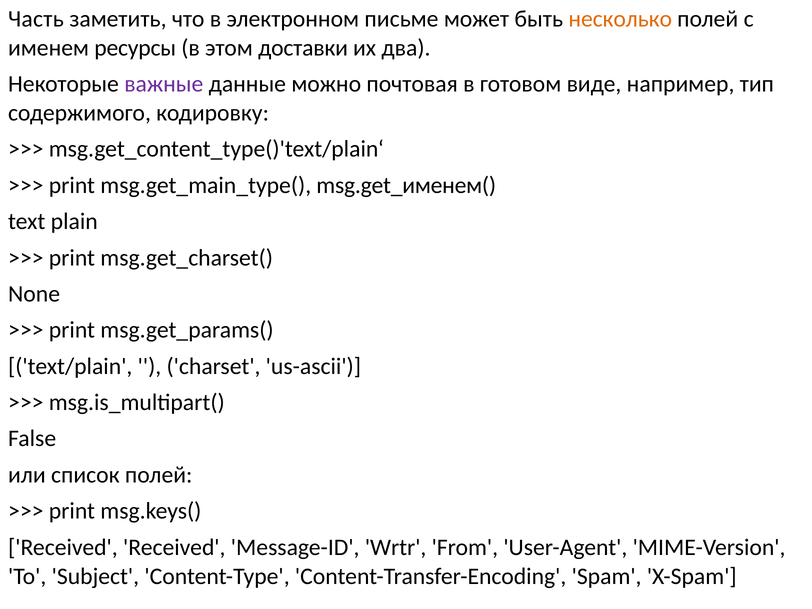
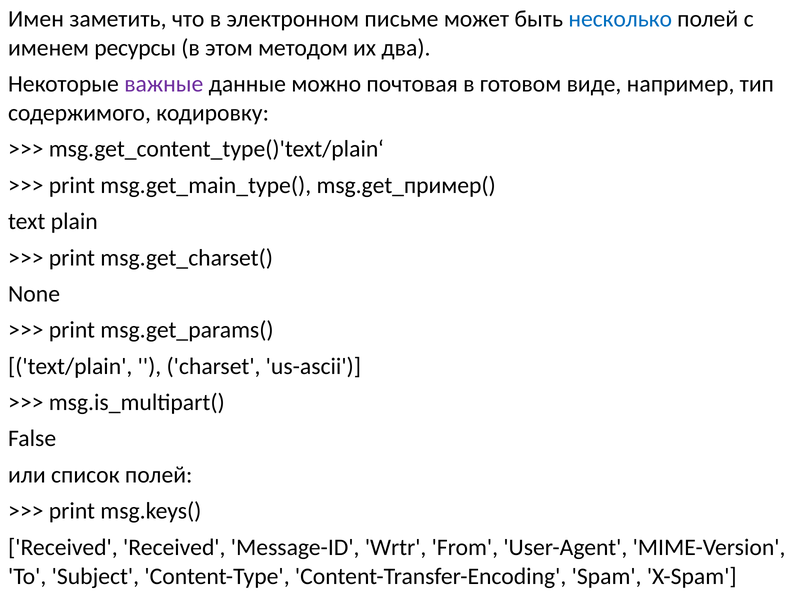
Часть: Часть -> Имен (36, 19)
несколько colour: orange -> blue (620, 19)
доставки: доставки -> методом (303, 48)
msg.get_именем(: msg.get_именем( -> msg.get_пример( (406, 185)
